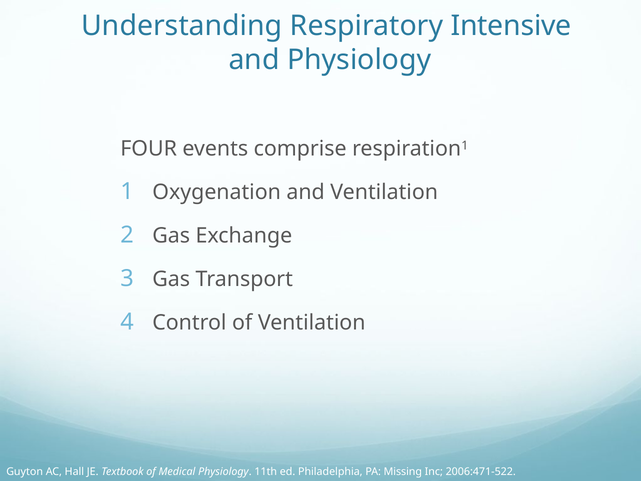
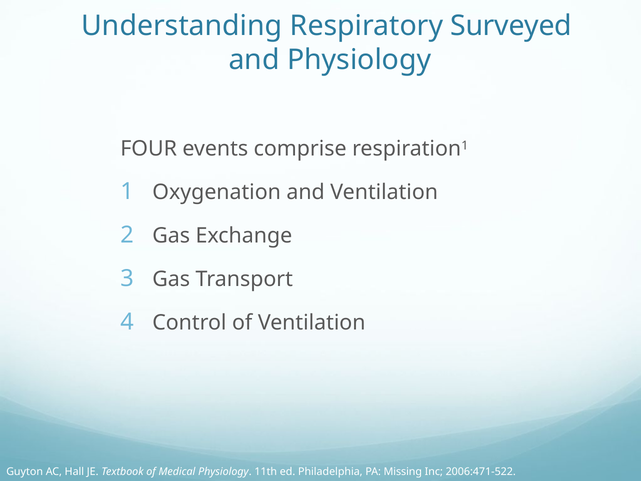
Intensive: Intensive -> Surveyed (511, 26)
